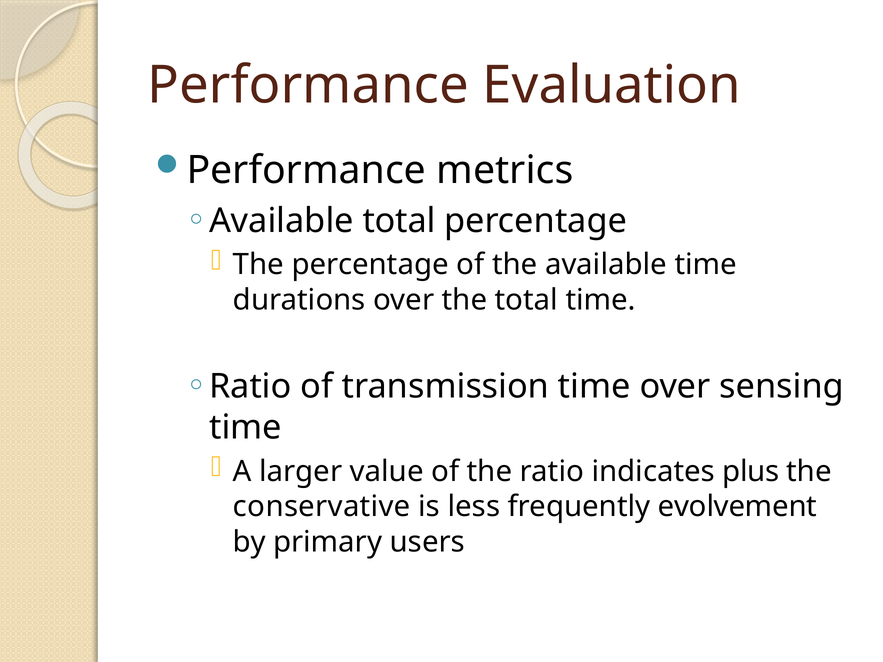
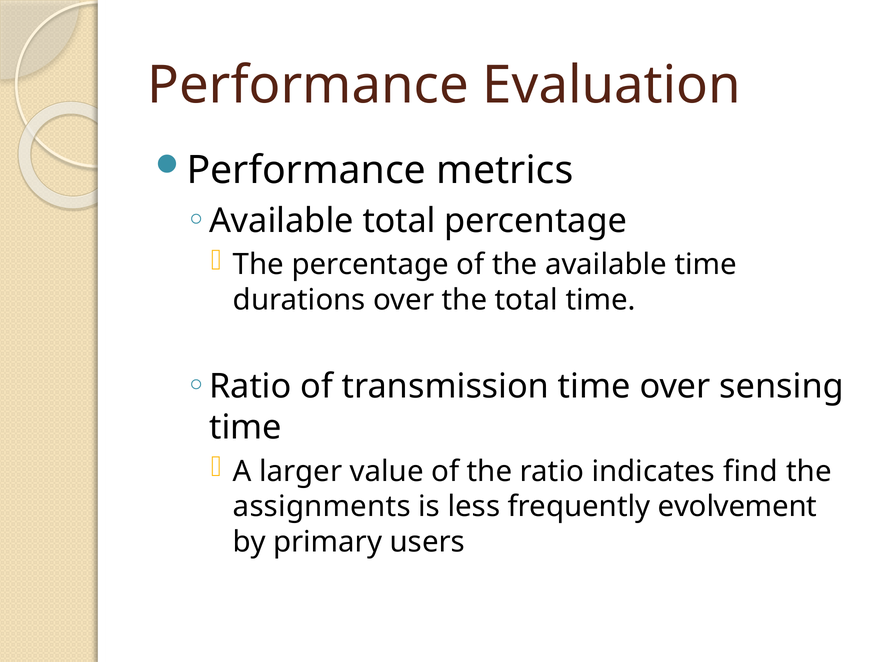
plus: plus -> find (751, 471)
conservative: conservative -> assignments (322, 507)
